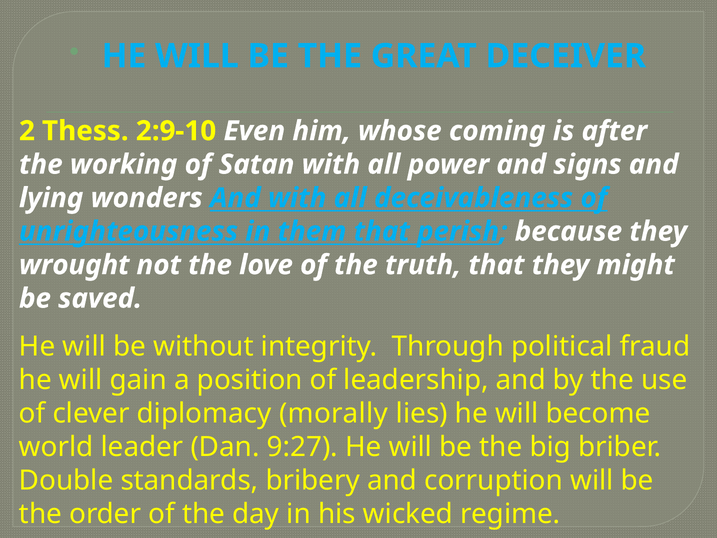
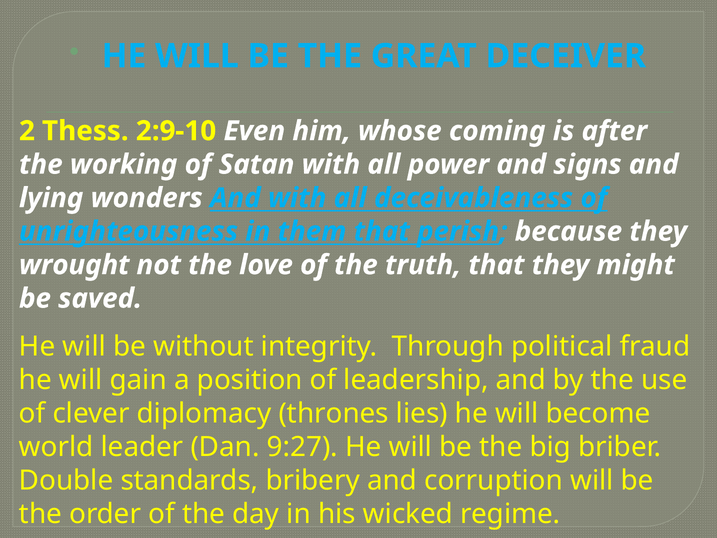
morally: morally -> thrones (334, 413)
